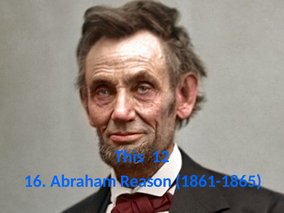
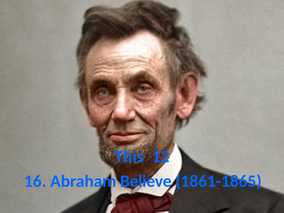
Reason: Reason -> Believe (146, 181)
